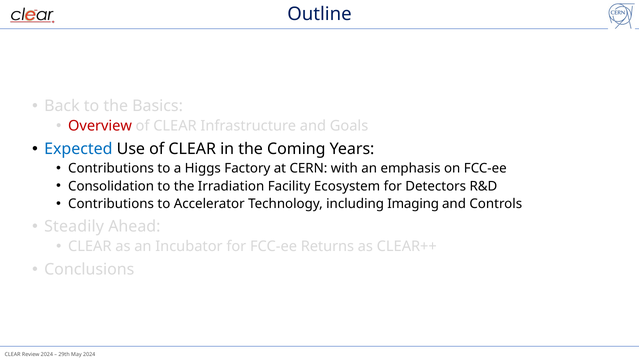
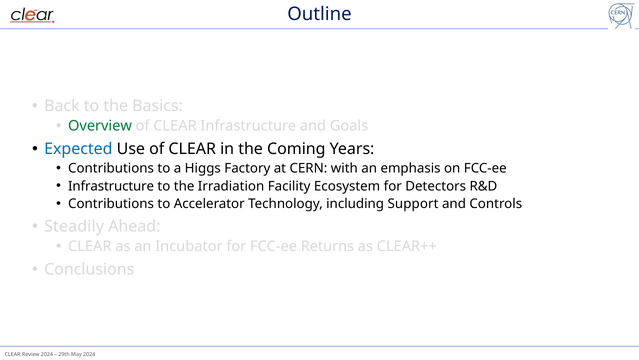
Overview colour: red -> green (100, 126)
Consolidation: Consolidation -> Infrastructure (111, 186)
Imaging: Imaging -> Support (413, 204)
